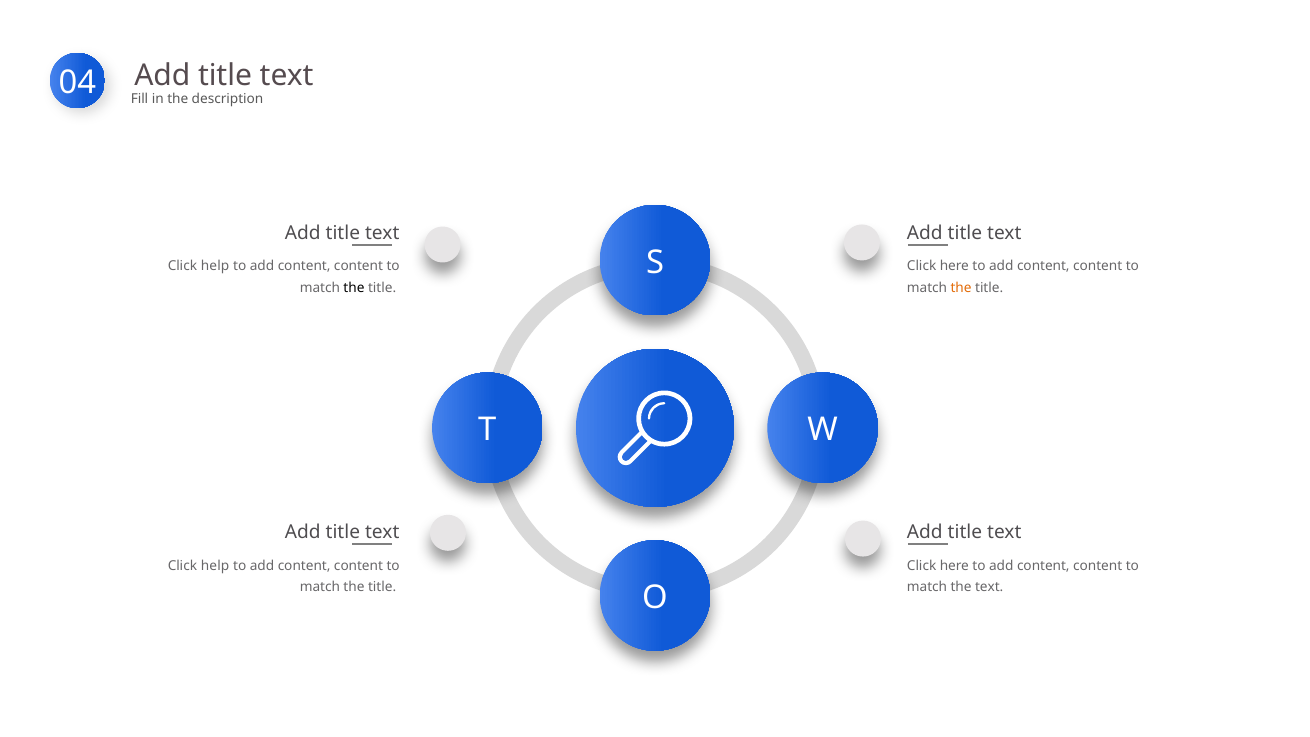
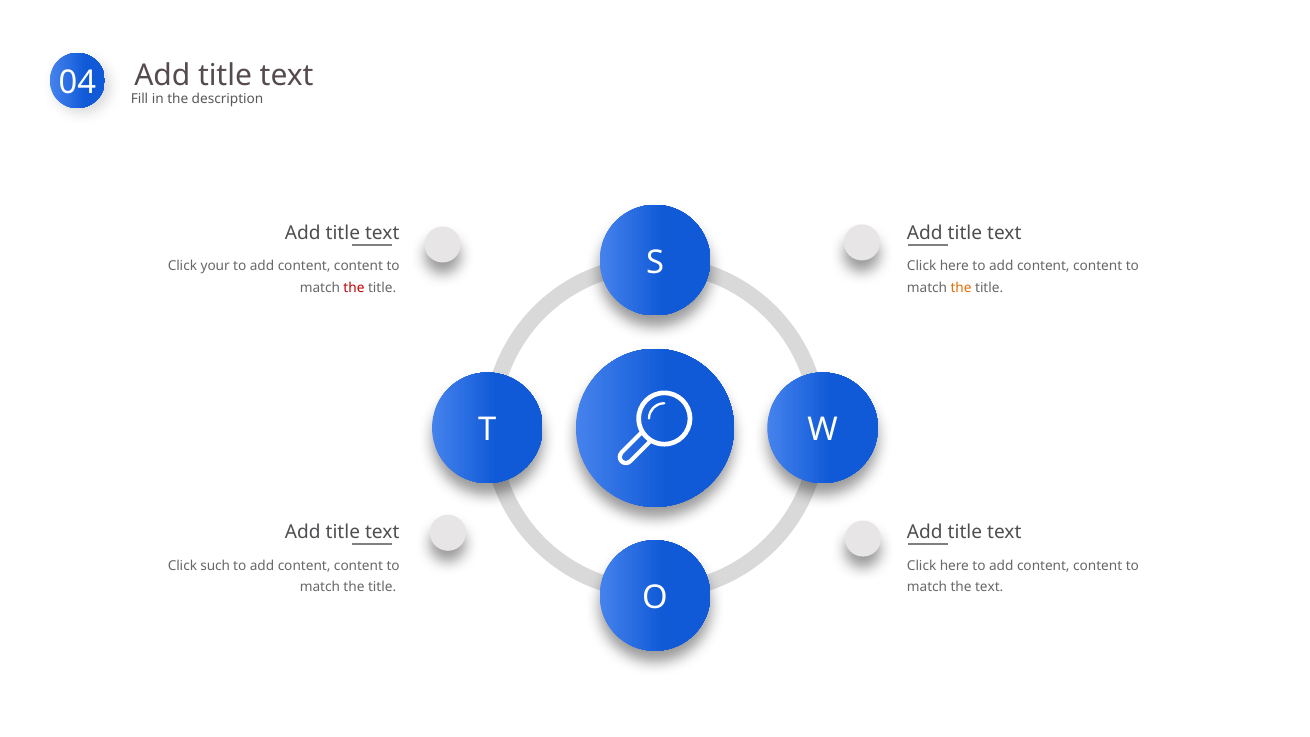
help: help -> your (215, 266)
the colour: black -> red (354, 288)
help: help -> such (215, 565)
